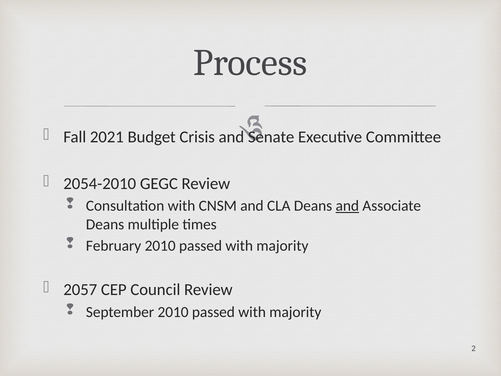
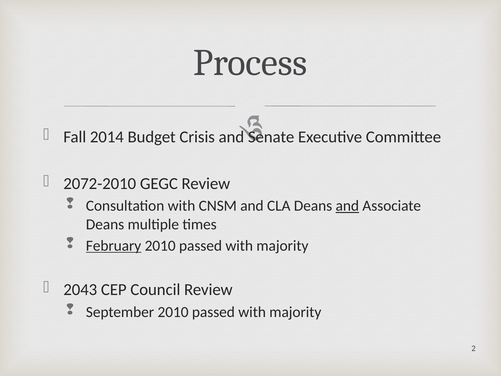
2021: 2021 -> 2014 (107, 137)
2054-2010: 2054-2010 -> 2072-2010 (100, 184)
February underline: none -> present (114, 246)
2057: 2057 -> 2043 (80, 290)
